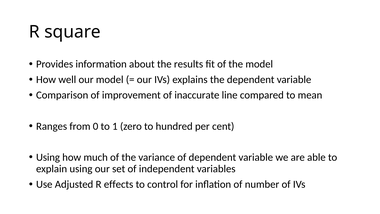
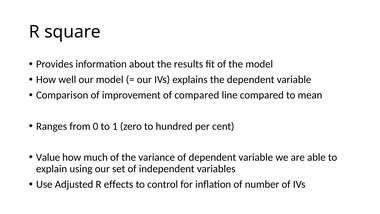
of inaccurate: inaccurate -> compared (197, 95)
Using: Using -> Value (48, 157)
